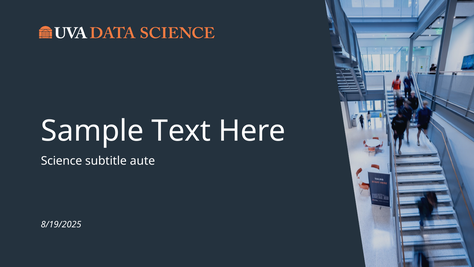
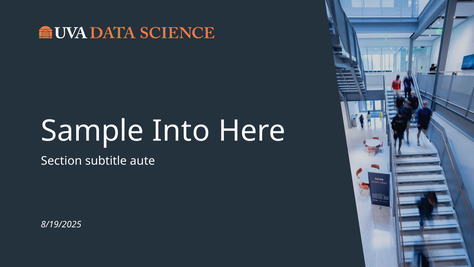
Text: Text -> Into (181, 131)
Science: Science -> Section (61, 161)
